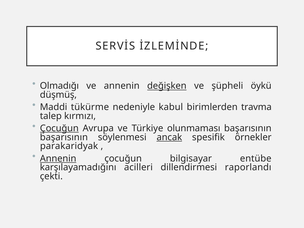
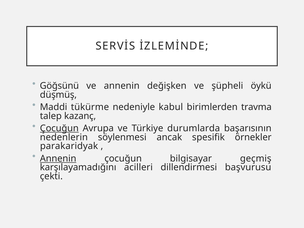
Olmadığı: Olmadığı -> Göğsünü (59, 86)
değişken underline: present -> none (167, 86)
kırmızı: kırmızı -> kazanç (80, 116)
olunmaması: olunmaması -> durumlarda (194, 128)
başarısının: başarısının -> nedenlerin (64, 137)
ancak underline: present -> none (169, 137)
entübe: entübe -> geçmiş (256, 158)
raporlandı: raporlandı -> başvurusu (248, 167)
